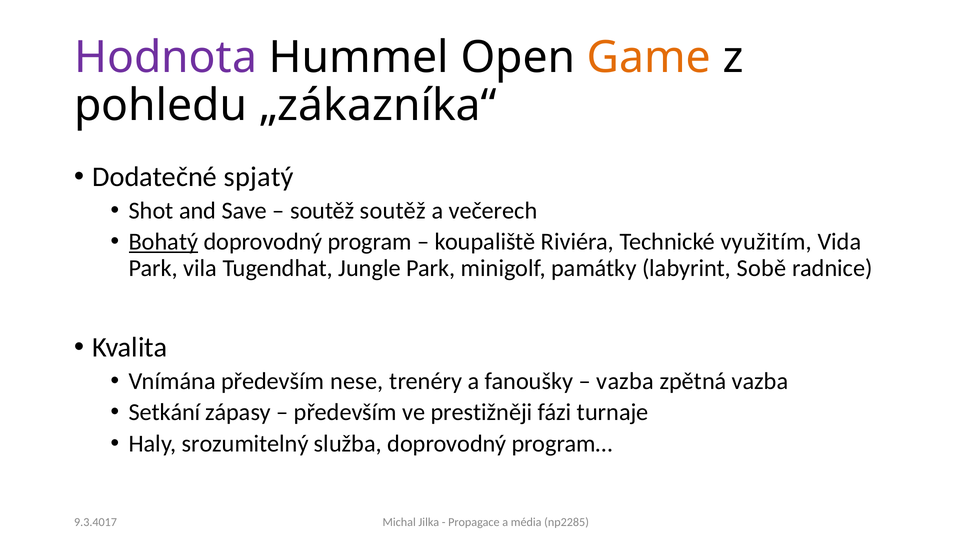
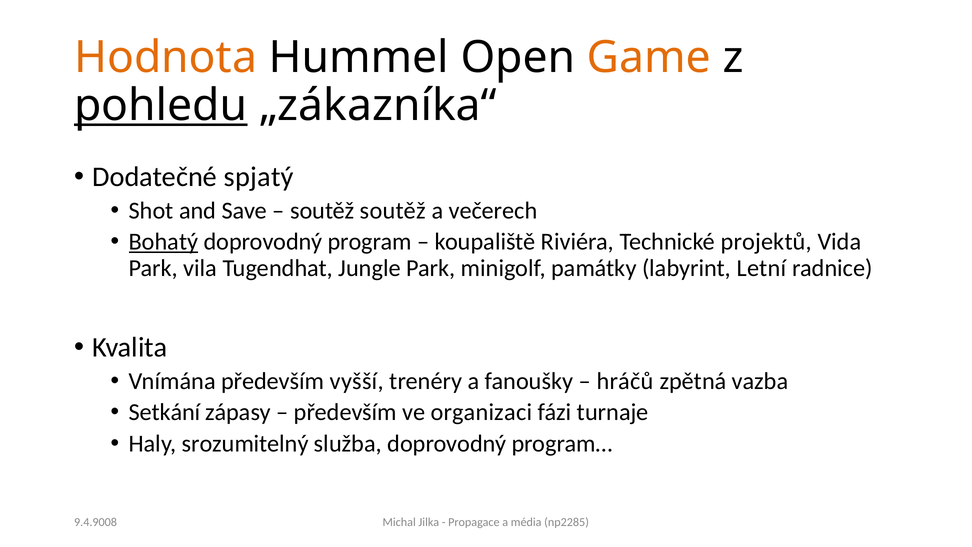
Hodnota colour: purple -> orange (166, 58)
pohledu underline: none -> present (161, 106)
využitím: využitím -> projektů (766, 242)
Sobě: Sobě -> Letní (762, 268)
nese: nese -> vyšší (357, 381)
vazba: vazba -> hráčů (625, 381)
prestižněji: prestižněji -> organizaci (481, 412)
9.3.4017: 9.3.4017 -> 9.4.9008 (96, 522)
